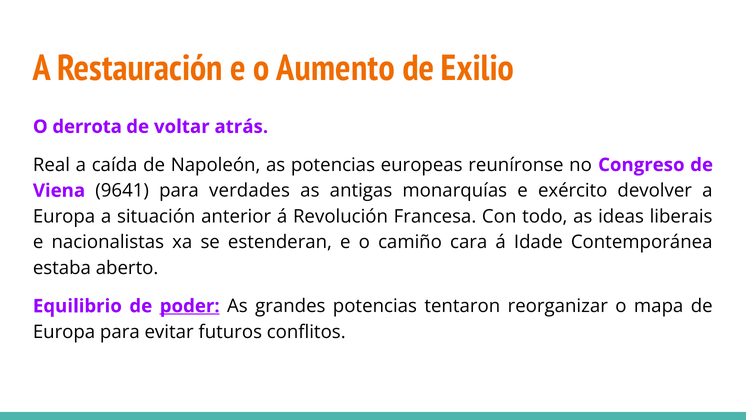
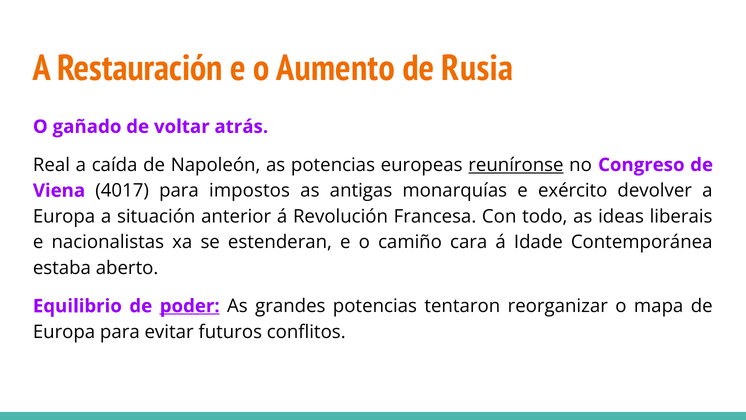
Exilio: Exilio -> Rusia (477, 68)
derrota: derrota -> gañado (87, 127)
reuníronse underline: none -> present (516, 165)
9641: 9641 -> 4017 (122, 191)
verdades: verdades -> impostos (250, 191)
